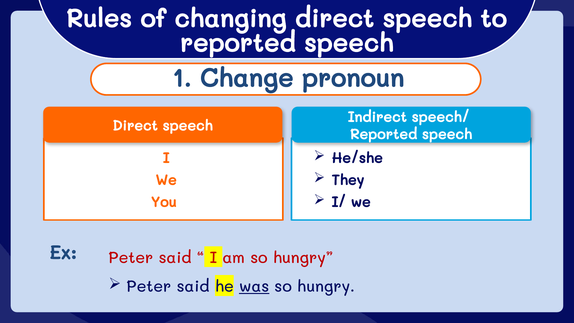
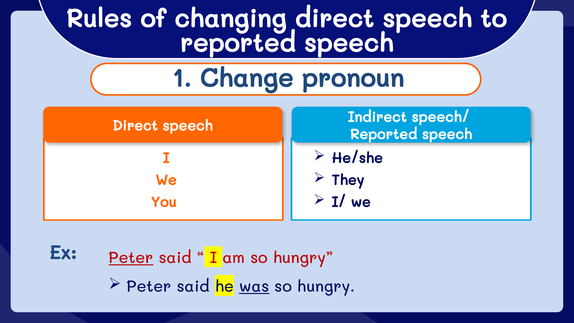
Peter underline: none -> present (131, 258)
